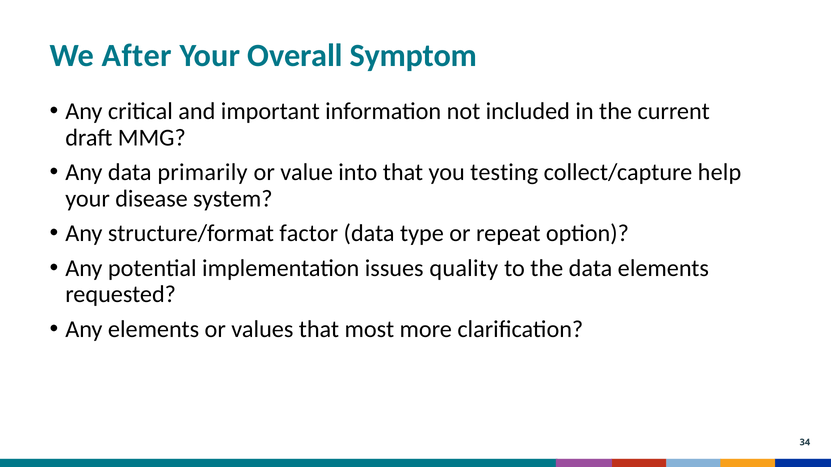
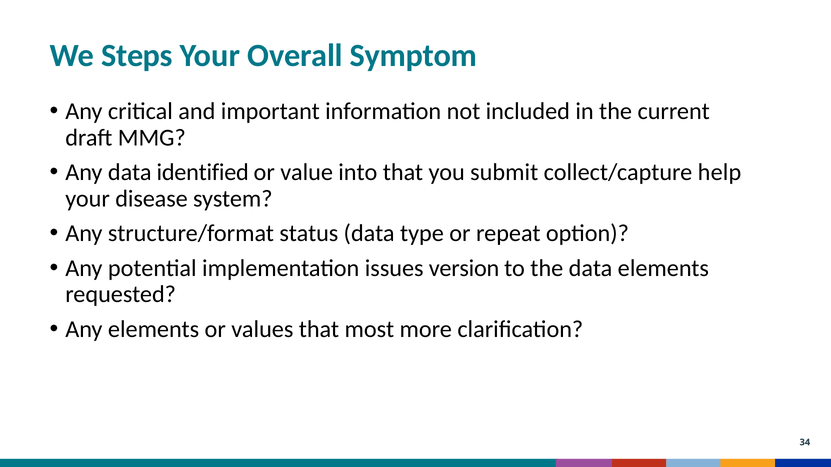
After: After -> Steps (137, 56)
primarily: primarily -> identified (203, 173)
testing: testing -> submit (504, 173)
factor: factor -> status (309, 234)
quality: quality -> version (464, 268)
